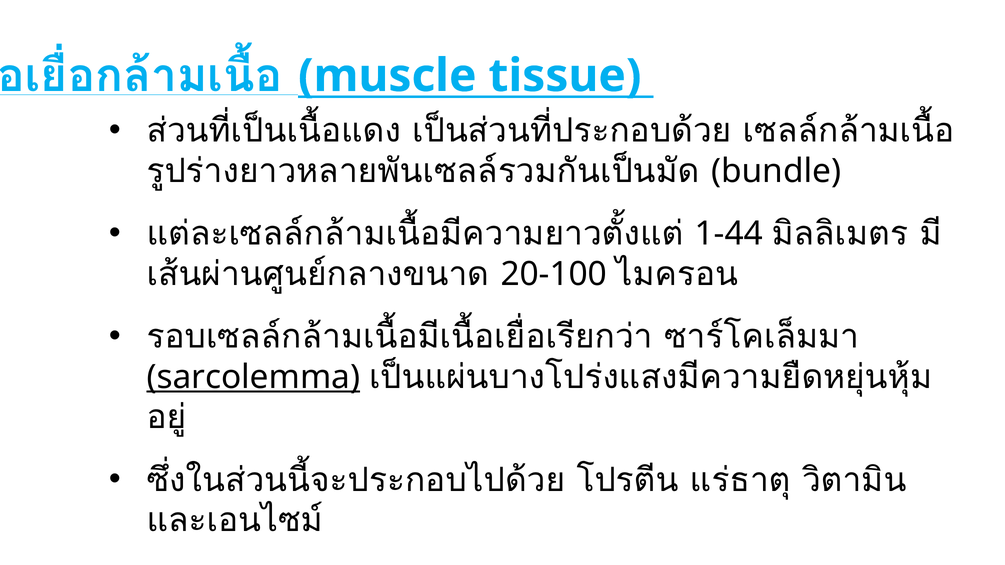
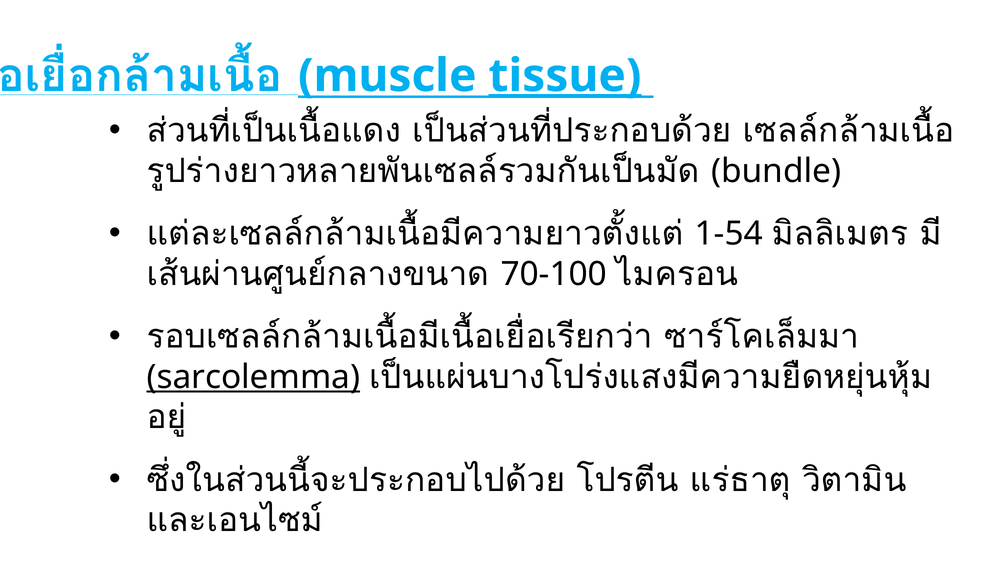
tissue underline: none -> present (565, 76)
1-44: 1-44 -> 1-54 (729, 234)
20-100: 20-100 -> 70-100 (554, 274)
